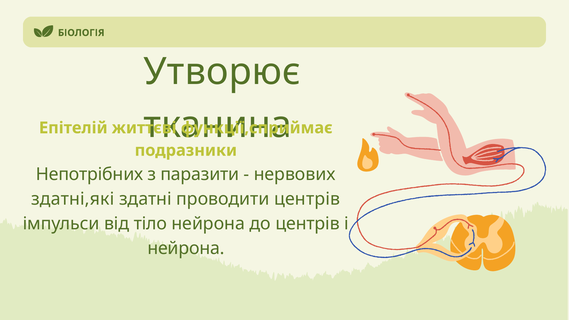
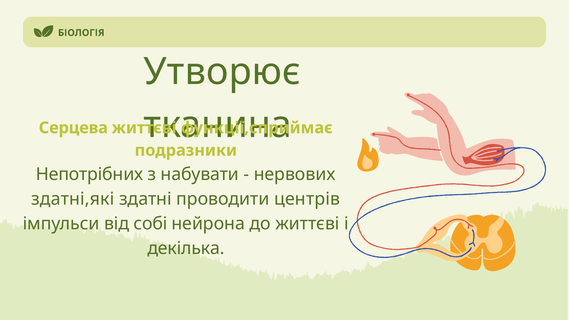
Епітелій: Епітелій -> Серцева (73, 128)
паразити: паразити -> набувати (200, 174)
тіло: тіло -> собі (150, 224)
до центрів: центрів -> життєві (307, 224)
нейрона: нейрона -> декілька (186, 249)
